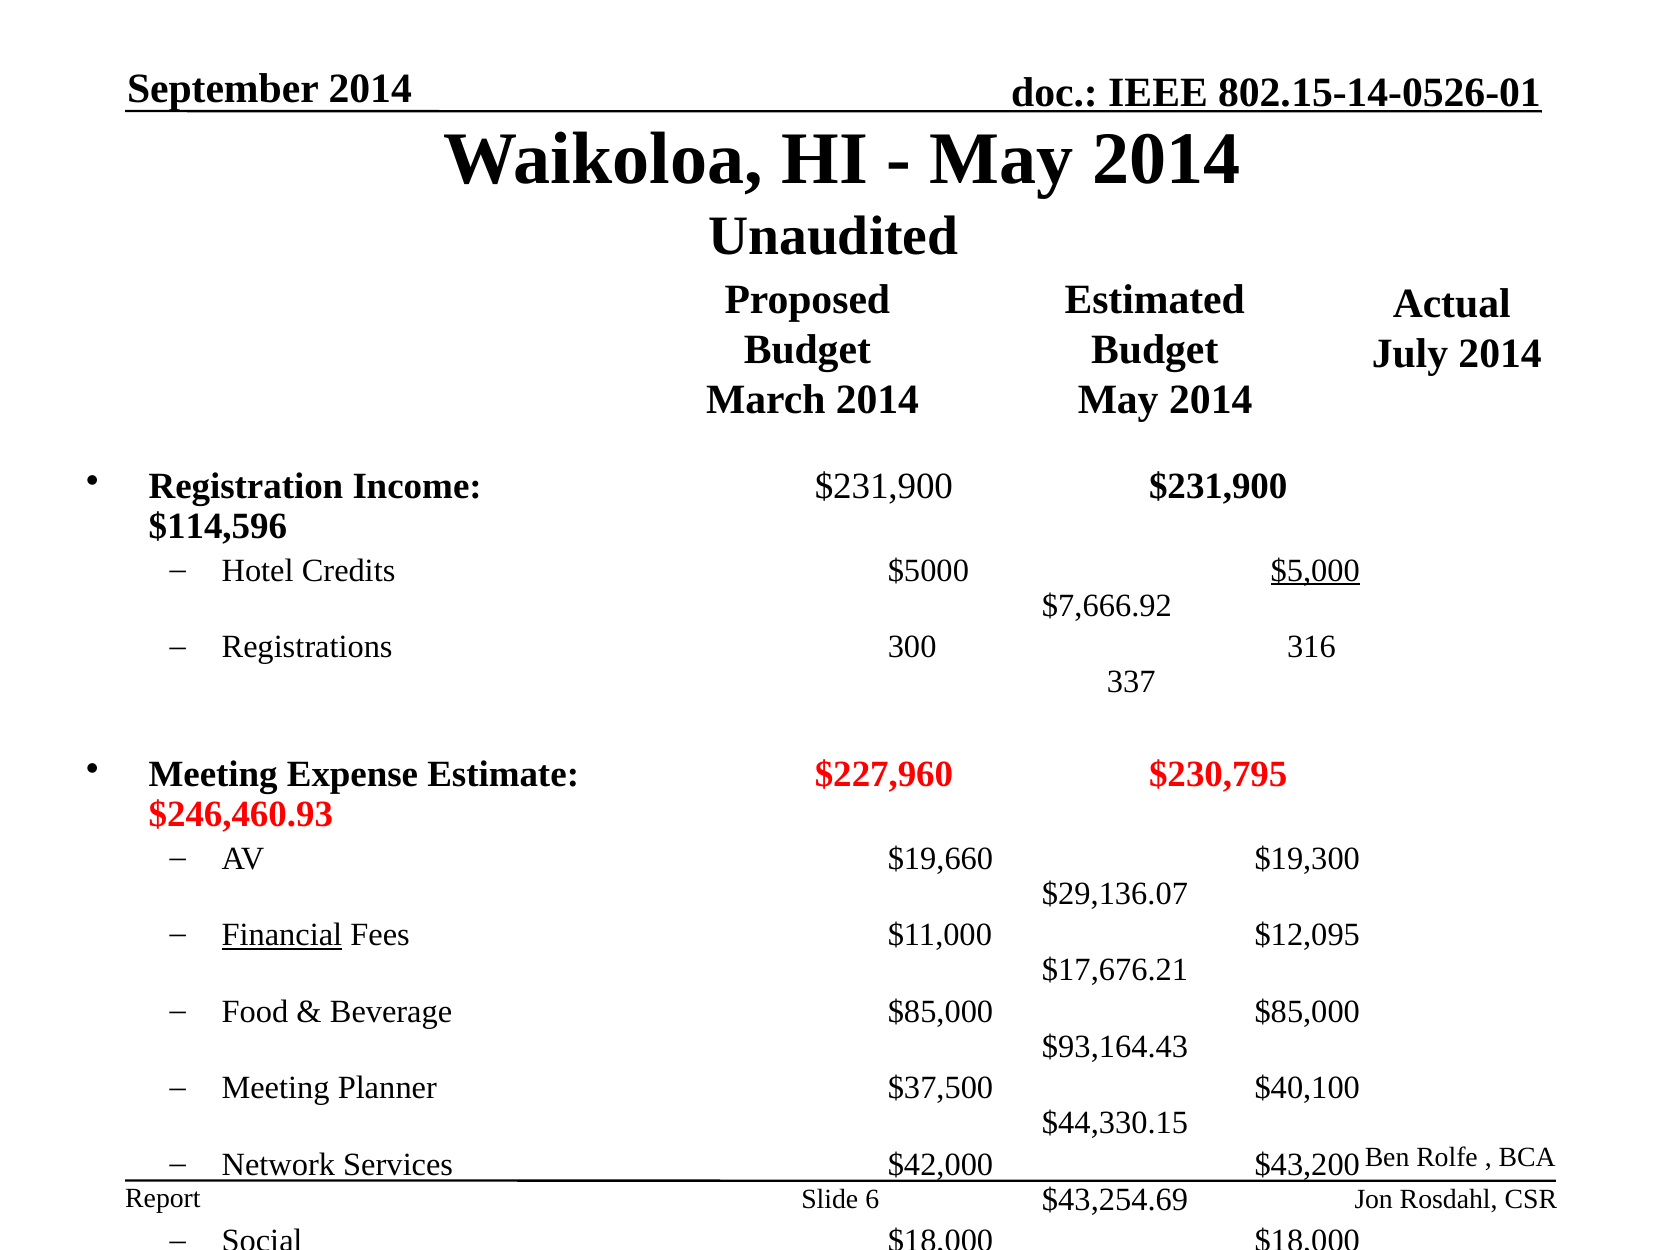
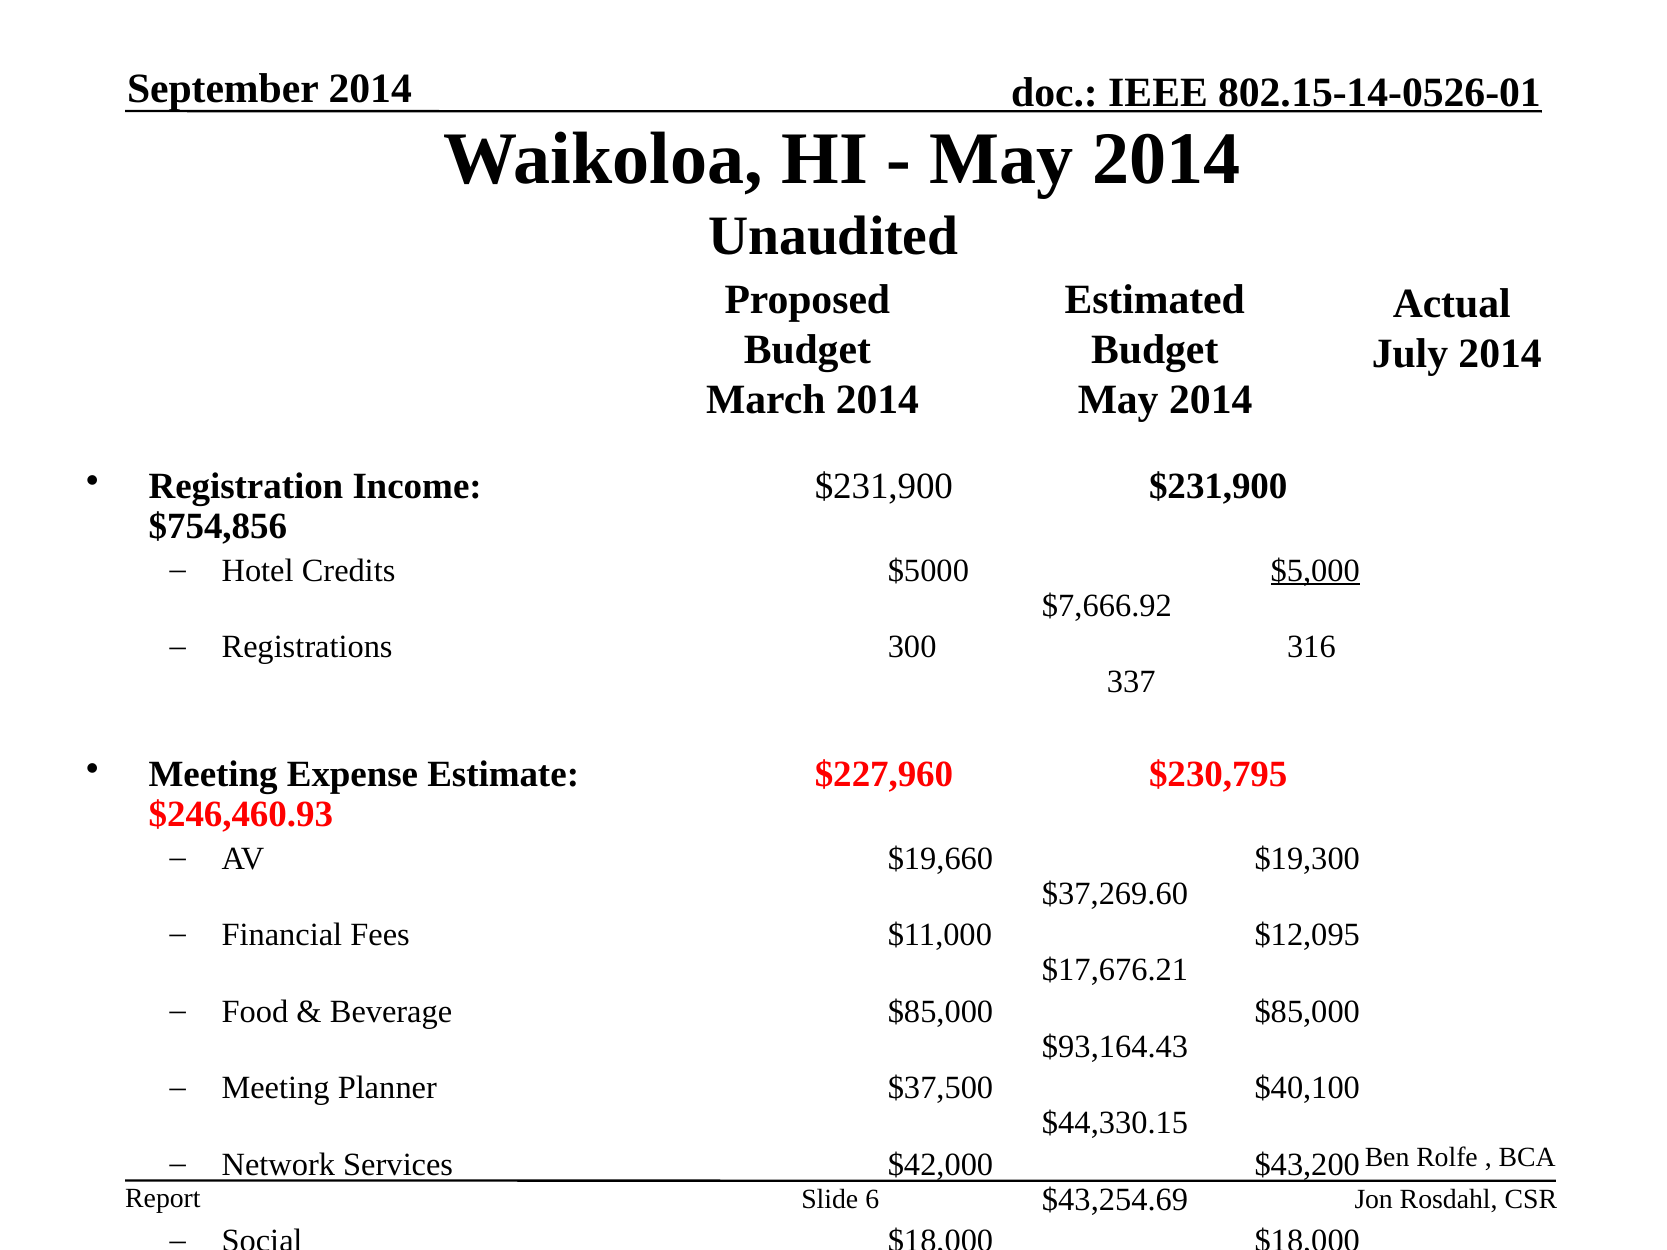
$114,596: $114,596 -> $754,856 (218, 527)
$29,136.07: $29,136.07 -> $37,269.60 (1115, 894)
Financial underline: present -> none (282, 935)
